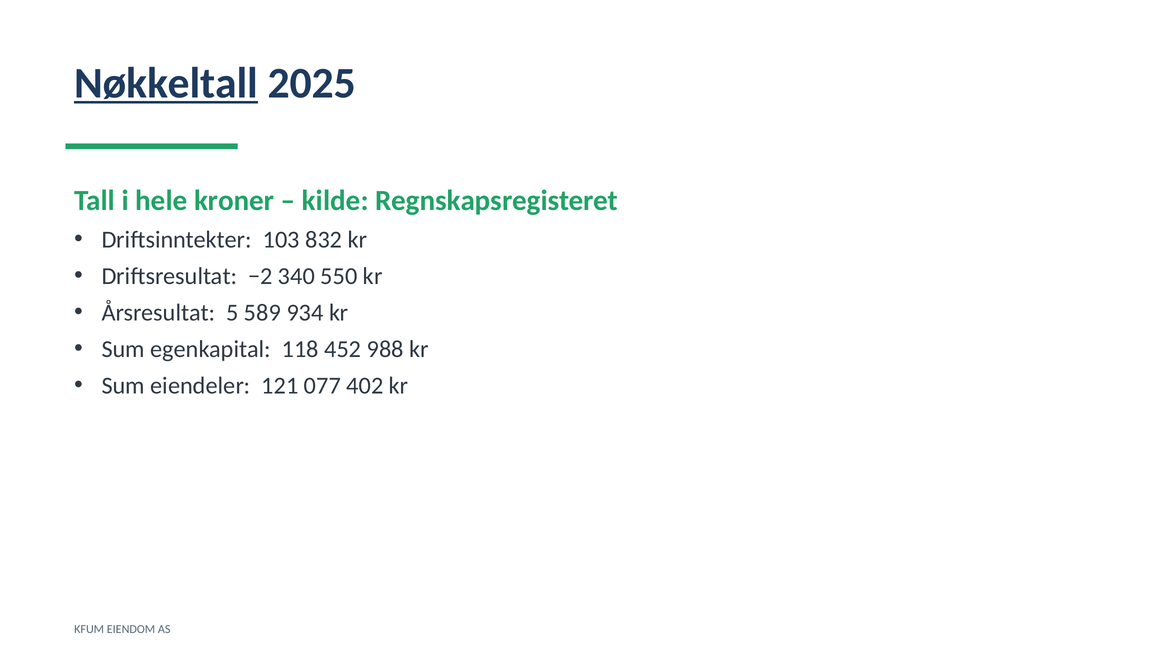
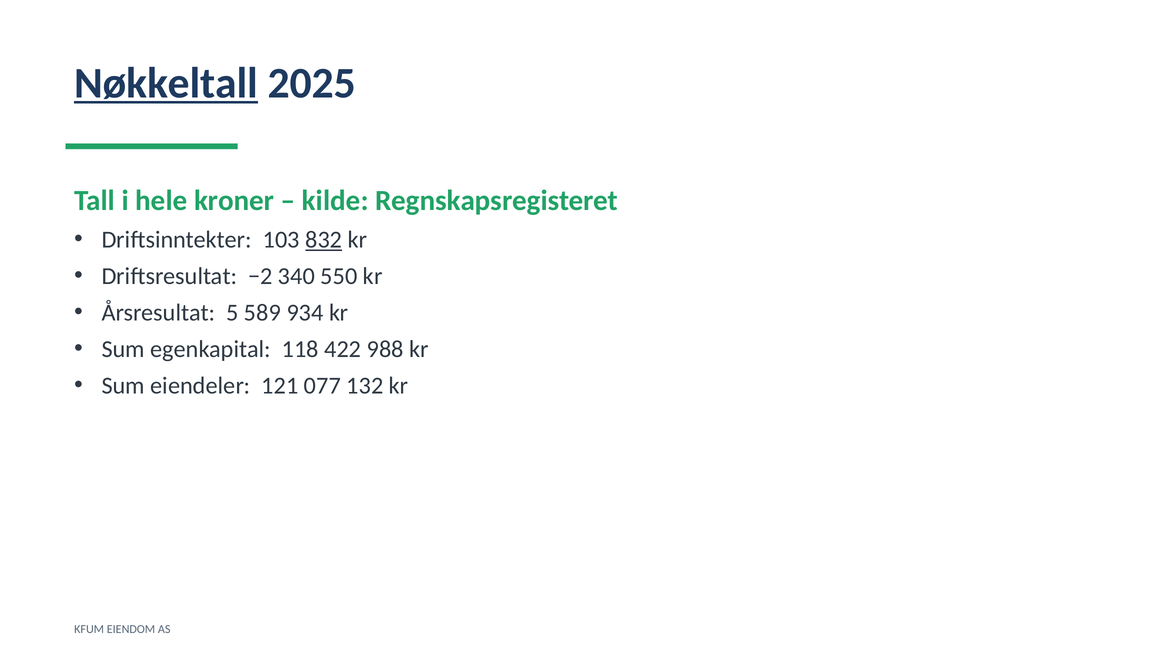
832 underline: none -> present (324, 240)
452: 452 -> 422 (343, 349)
402: 402 -> 132 (365, 386)
